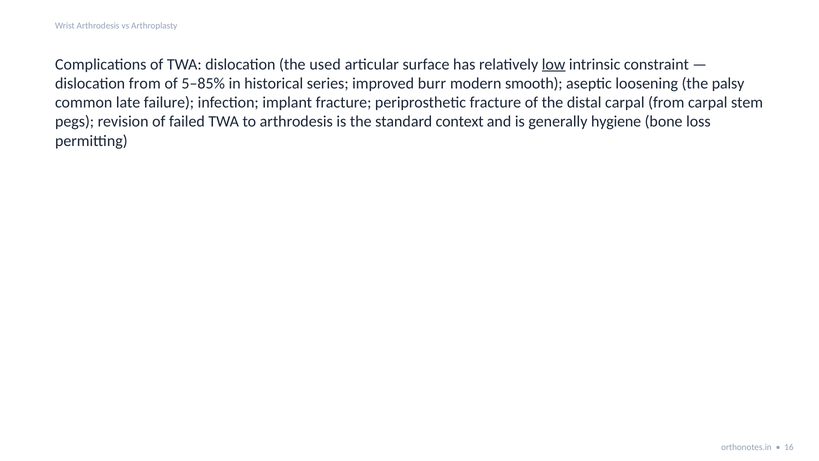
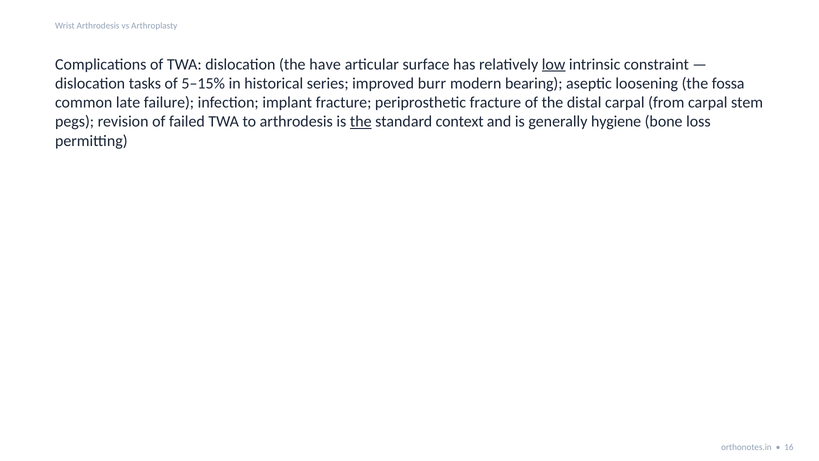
used: used -> have (325, 64)
dislocation from: from -> tasks (145, 83)
5–85%: 5–85% -> 5–15% (203, 83)
smooth: smooth -> bearing (534, 83)
palsy: palsy -> fossa (728, 83)
the underline: none -> present (361, 122)
